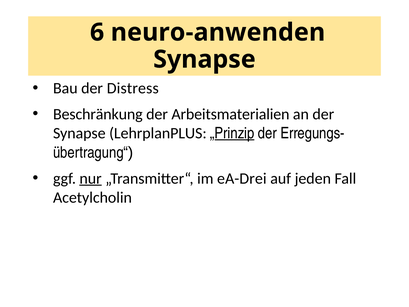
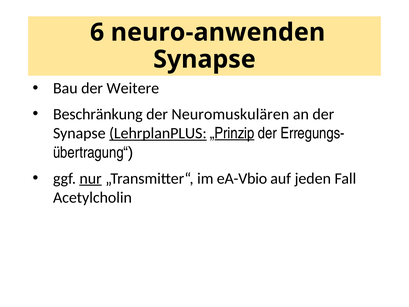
Distress: Distress -> Weitere (133, 88)
Arbeitsmaterialien: Arbeitsmaterialien -> Neuromuskulären (230, 114)
LehrplanPLUS underline: none -> present (158, 133)
eA-Drei: eA-Drei -> eA-Vbio (242, 178)
